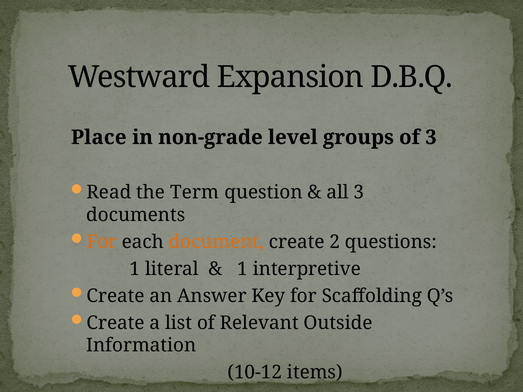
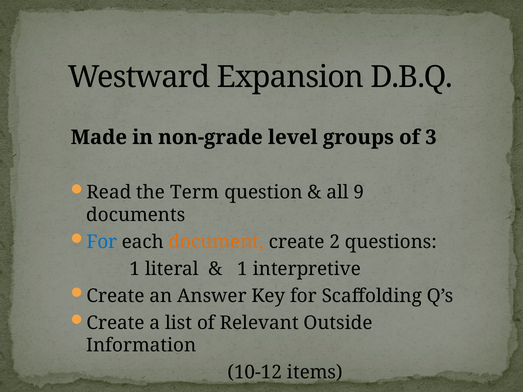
Place: Place -> Made (99, 137)
all 3: 3 -> 9 (359, 192)
For colour: orange -> blue (102, 242)
